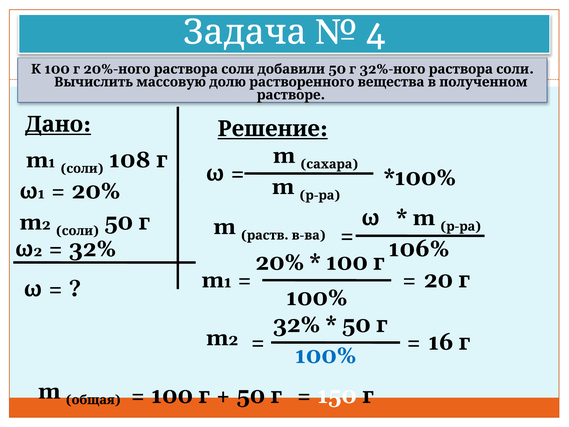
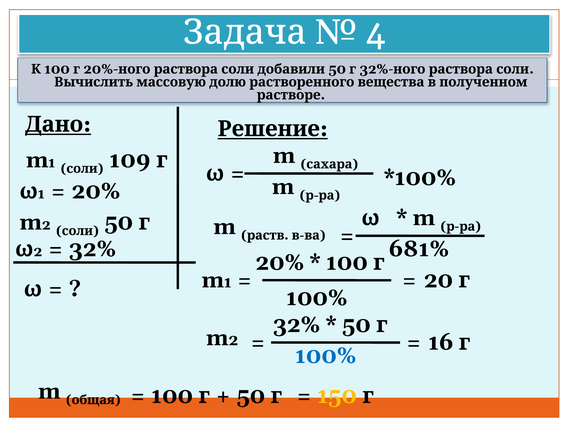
108: 108 -> 109 (130, 160)
106%: 106% -> 681% (419, 249)
150 colour: white -> yellow (337, 395)
